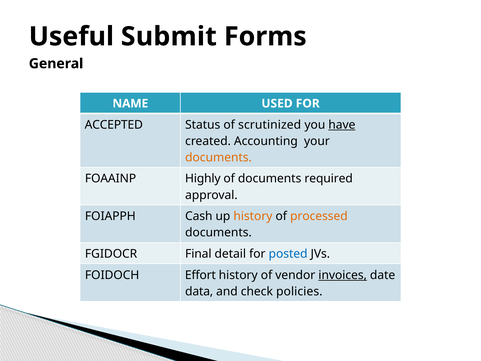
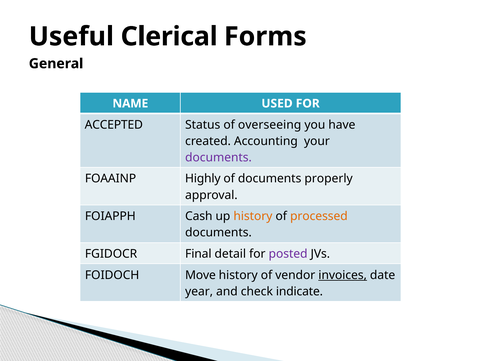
Submit: Submit -> Clerical (169, 37)
scrutinized: scrutinized -> overseeing (270, 125)
have underline: present -> none (342, 125)
documents colour: orange -> purple (218, 157)
required: required -> properly (329, 179)
posted colour: blue -> purple (288, 254)
Effort: Effort -> Move (200, 275)
data: data -> year (199, 291)
policies: policies -> indicate (299, 291)
